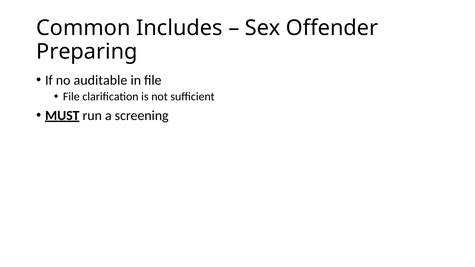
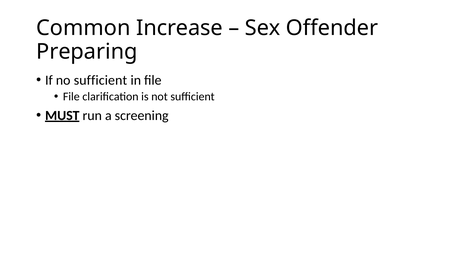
Includes: Includes -> Increase (179, 28)
no auditable: auditable -> sufficient (100, 80)
